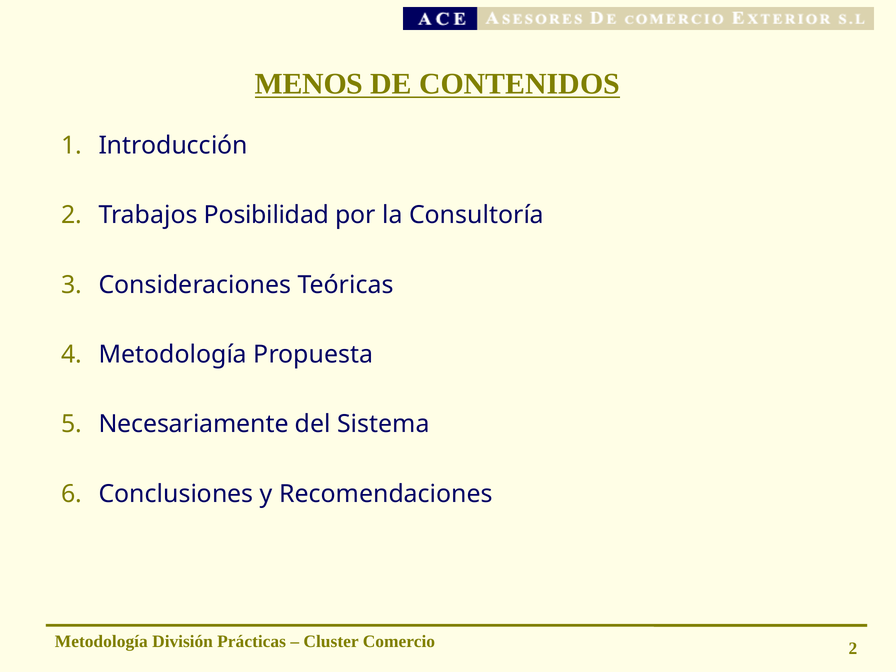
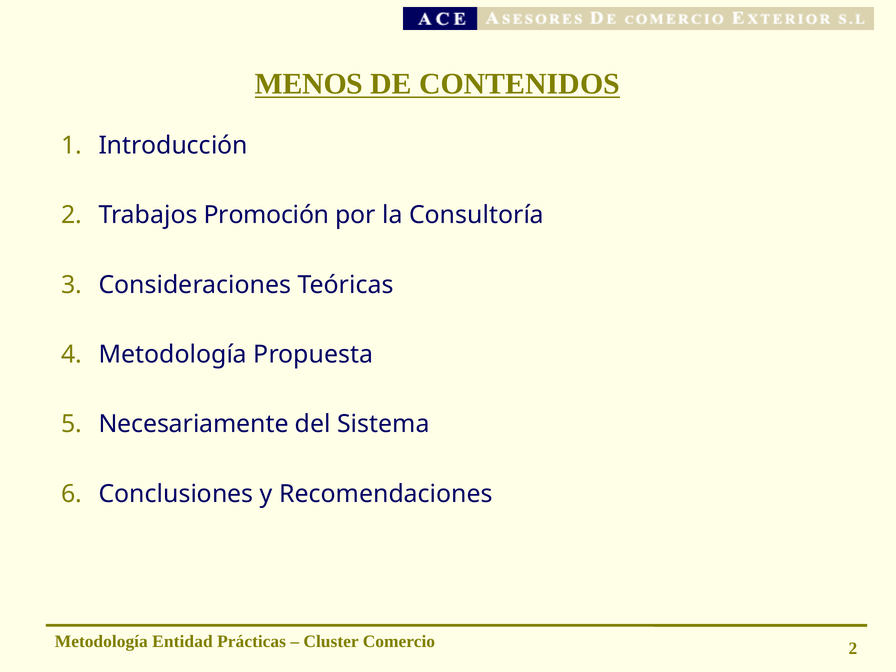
Posibilidad: Posibilidad -> Promoción (266, 215)
División: División -> Entidad (182, 641)
